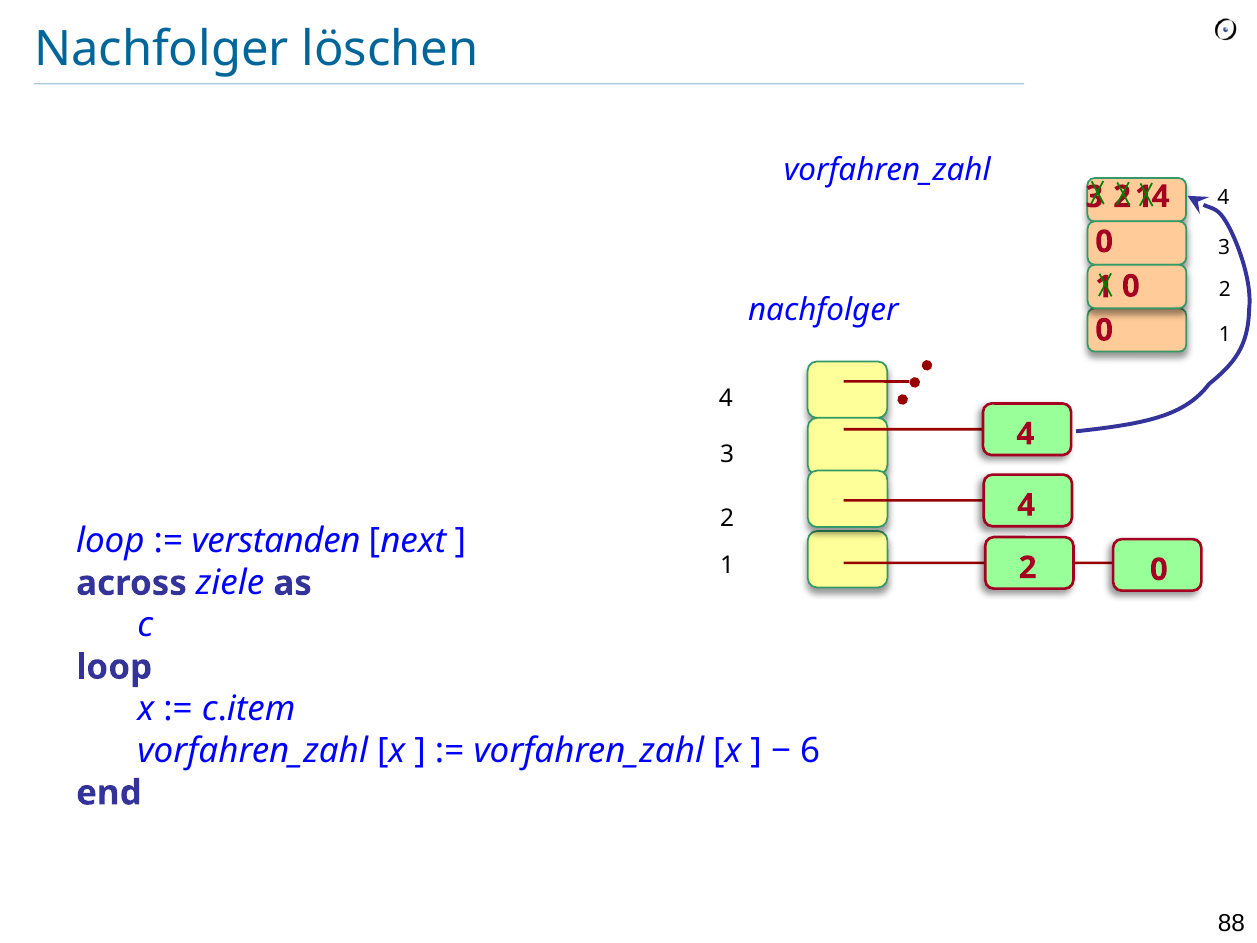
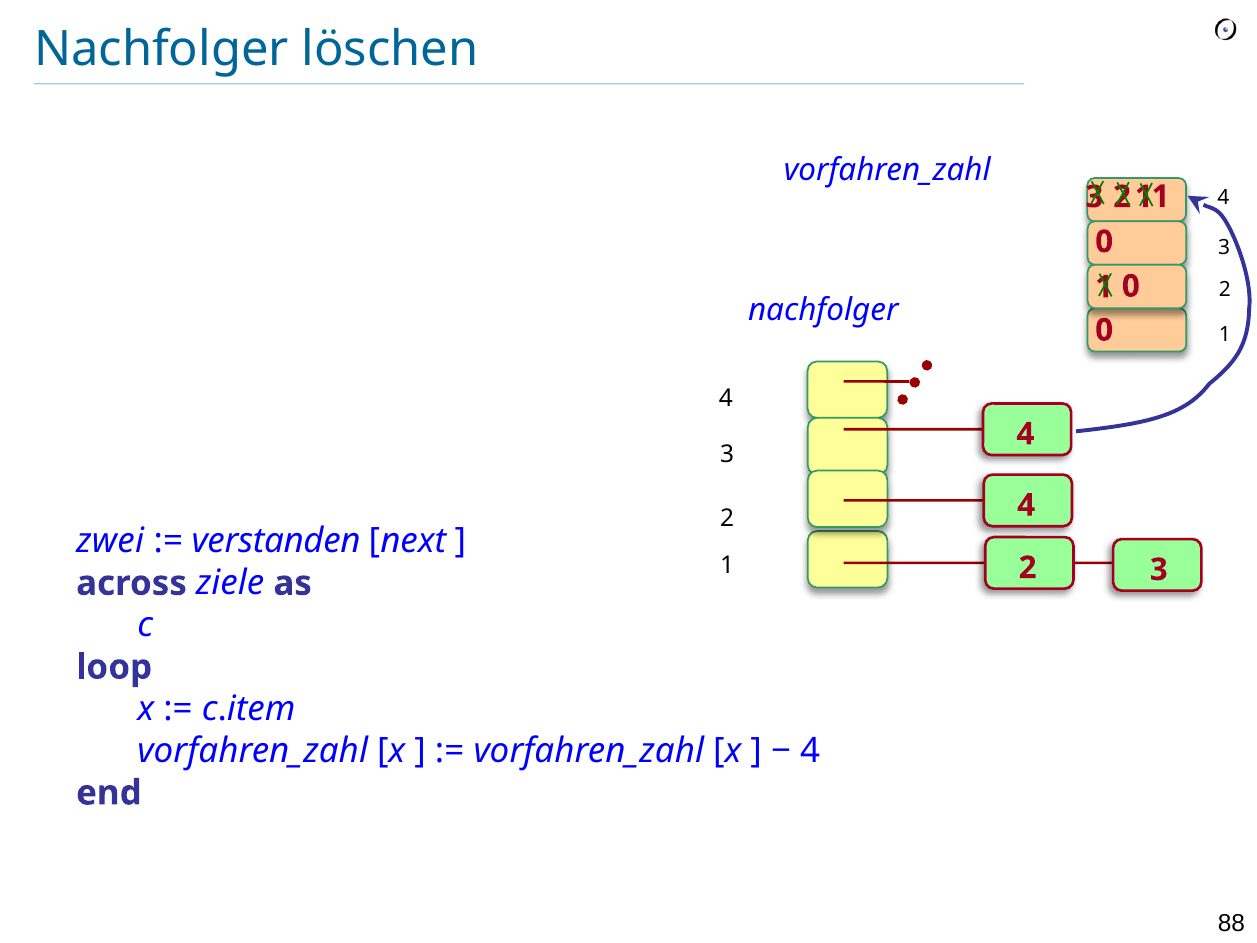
4: 4 -> 1 (1161, 196)
loop: loop -> zwei (110, 541)
2 0: 0 -> 3 (1159, 570)
6: 6 -> 4 (810, 751)
